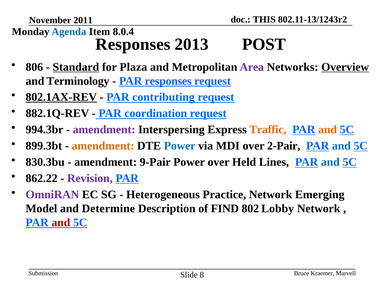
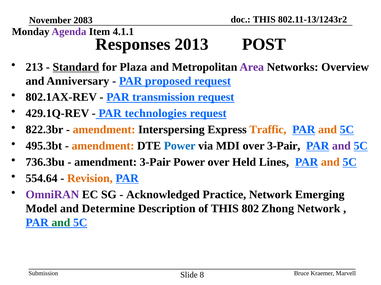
2011: 2011 -> 2083 (83, 20)
Agenda colour: blue -> purple (69, 32)
8.0.4: 8.0.4 -> 4.1.1 (123, 32)
806: 806 -> 213 (34, 67)
Overview underline: present -> none (345, 67)
Terminology: Terminology -> Anniversary (78, 81)
PAR responses: responses -> proposed (168, 81)
802.1AX-REV underline: present -> none (61, 97)
contributing: contributing -> transmission (164, 97)
882.1Q-REV: 882.1Q-REV -> 429.1Q-REV (57, 114)
coordination: coordination -> technologies (156, 114)
994.3br: 994.3br -> 822.3br (44, 130)
amendment colour: purple -> orange (104, 130)
899.3bt: 899.3bt -> 495.3bt (44, 146)
over 2-Pair: 2-Pair -> 3-Pair (284, 146)
and colour: blue -> purple (341, 146)
830.3bu: 830.3bu -> 736.3bu (45, 163)
amendment 9-Pair: 9-Pair -> 3-Pair (155, 163)
and colour: blue -> orange (330, 163)
862.22: 862.22 -> 554.64 (42, 179)
Revision colour: purple -> orange (90, 179)
Heterogeneous: Heterogeneous -> Acknowledged (163, 195)
of FIND: FIND -> THIS (225, 209)
Lobby: Lobby -> Zhong (278, 209)
and colour: red -> green (61, 223)
